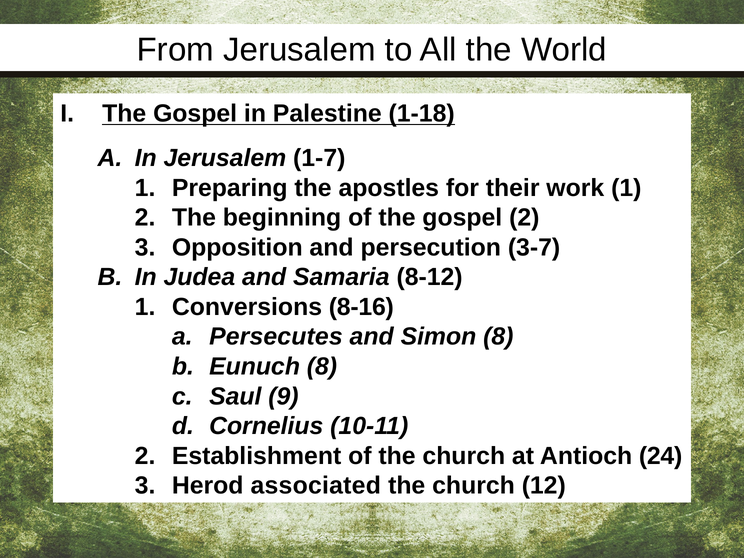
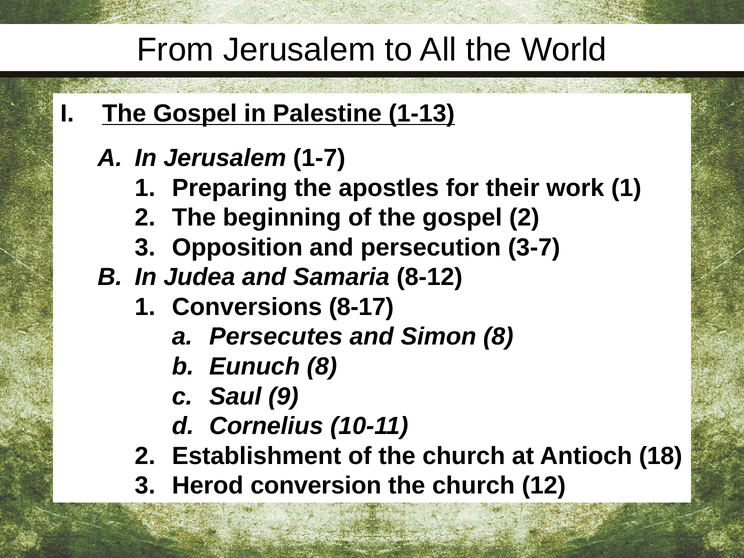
1-18: 1-18 -> 1-13 (422, 114)
8-16: 8-16 -> 8-17 (361, 307)
24: 24 -> 18 (661, 456)
associated: associated -> conversion (316, 486)
